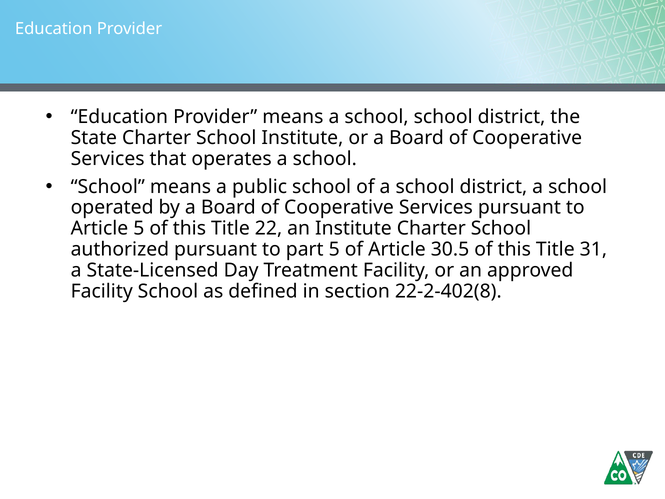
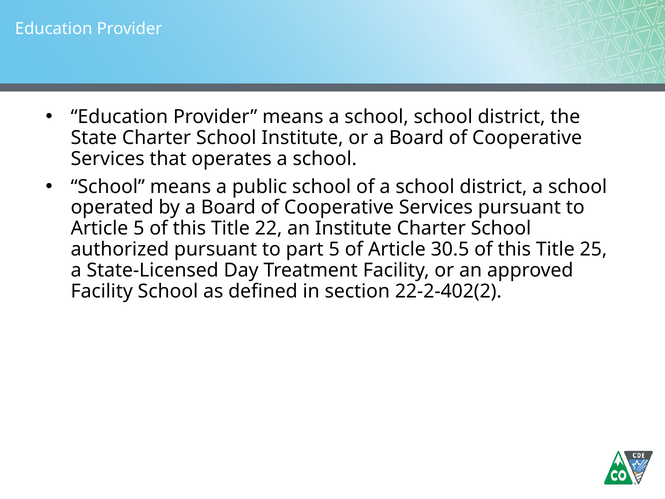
31: 31 -> 25 (593, 249)
22-2-402(8: 22-2-402(8 -> 22-2-402(2 (448, 291)
